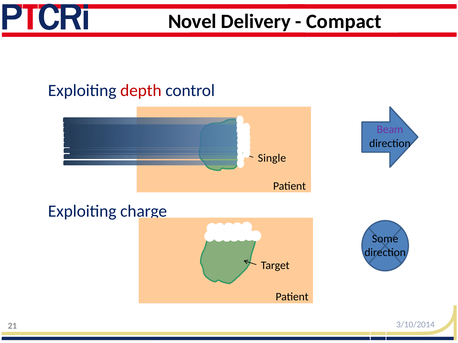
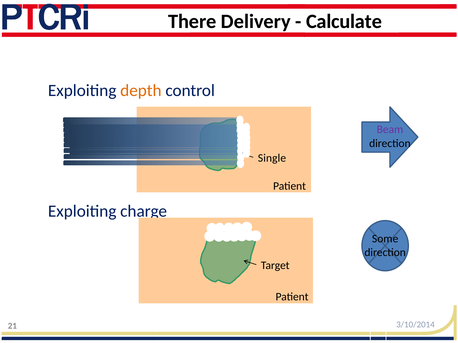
Novel: Novel -> There (192, 21)
Compact: Compact -> Calculate (344, 21)
depth colour: red -> orange (141, 91)
